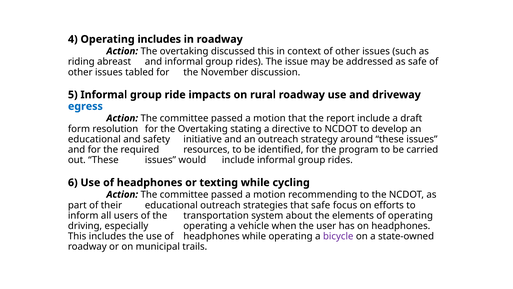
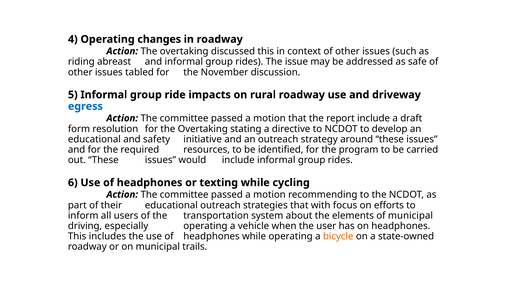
Operating includes: includes -> changes (159, 39)
that safe: safe -> with (321, 205)
of operating: operating -> municipal (410, 215)
bicycle colour: purple -> orange (338, 236)
